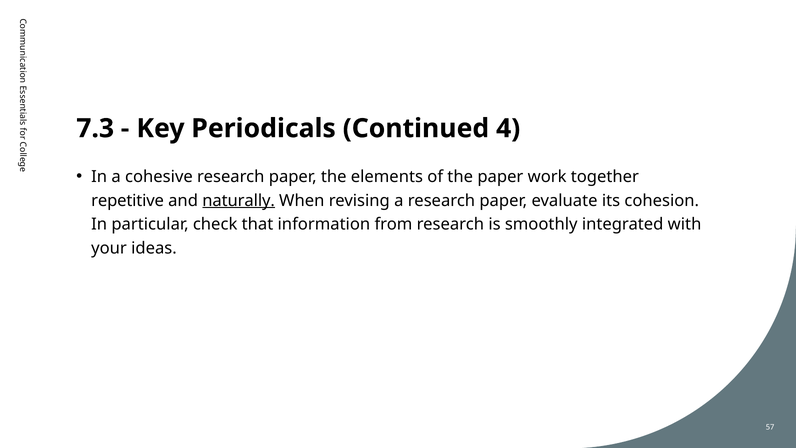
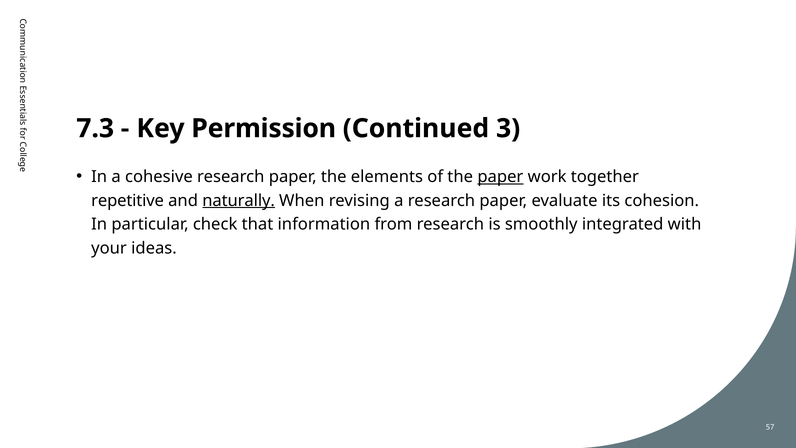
Periodicals: Periodicals -> Permission (264, 128)
4: 4 -> 3 (508, 128)
paper underline: none -> present (500, 177)
